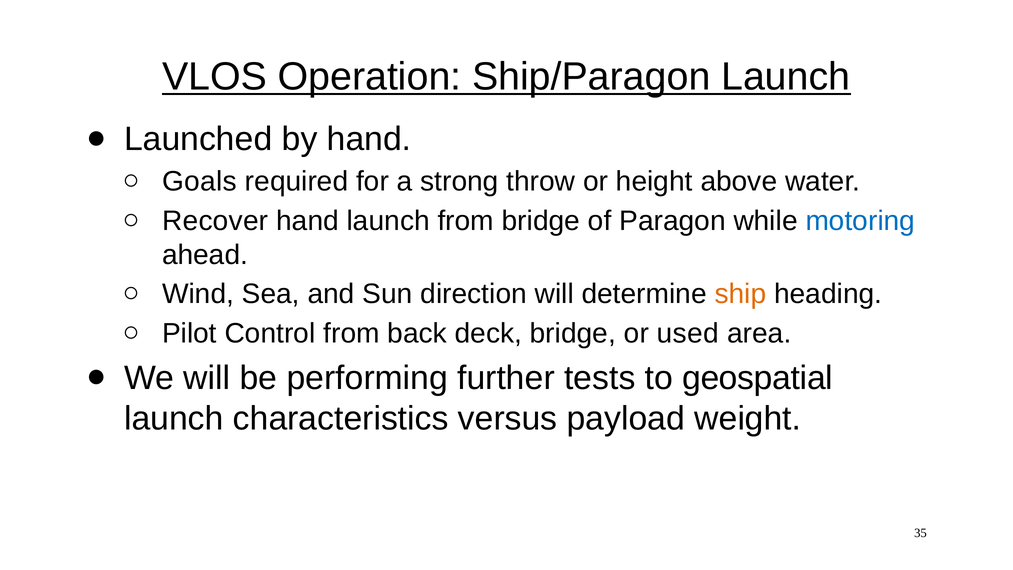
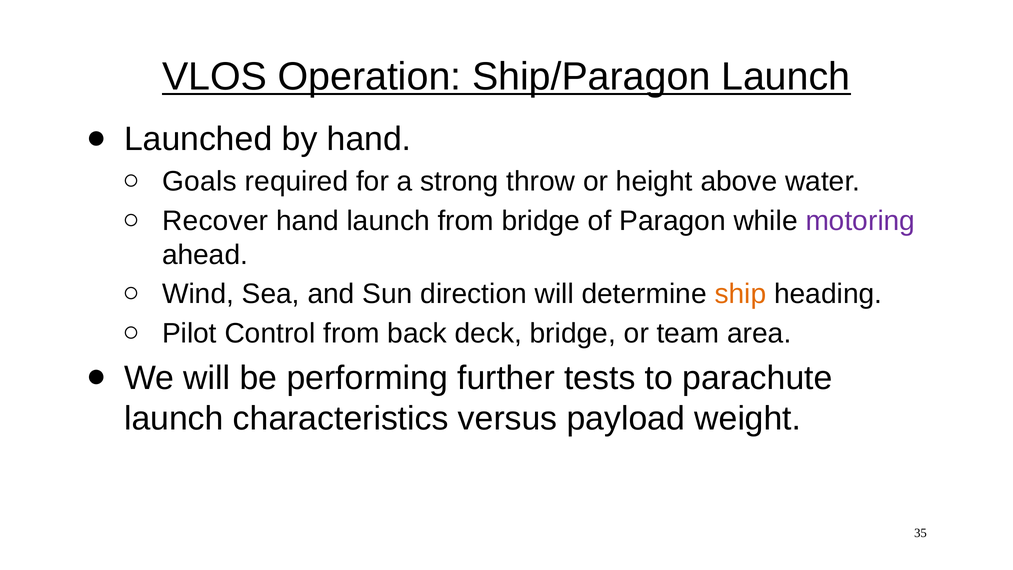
motoring colour: blue -> purple (860, 221)
used: used -> team (688, 333)
geospatial: geospatial -> parachute (757, 378)
